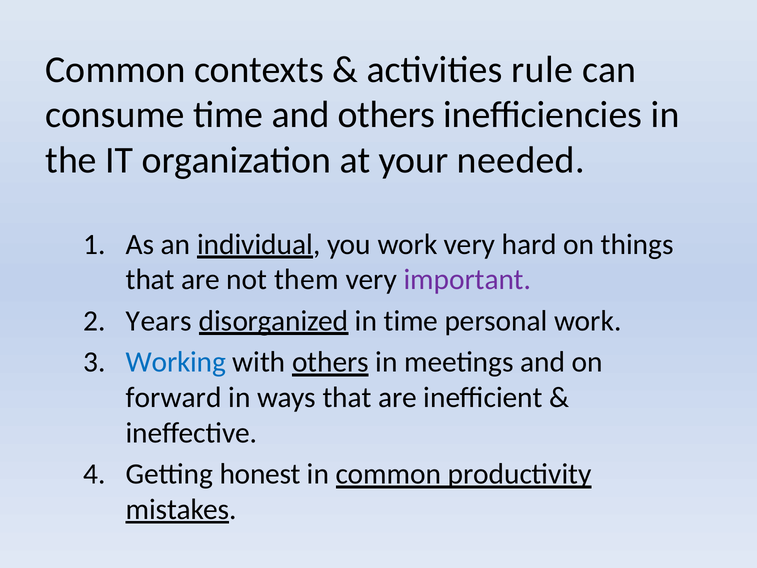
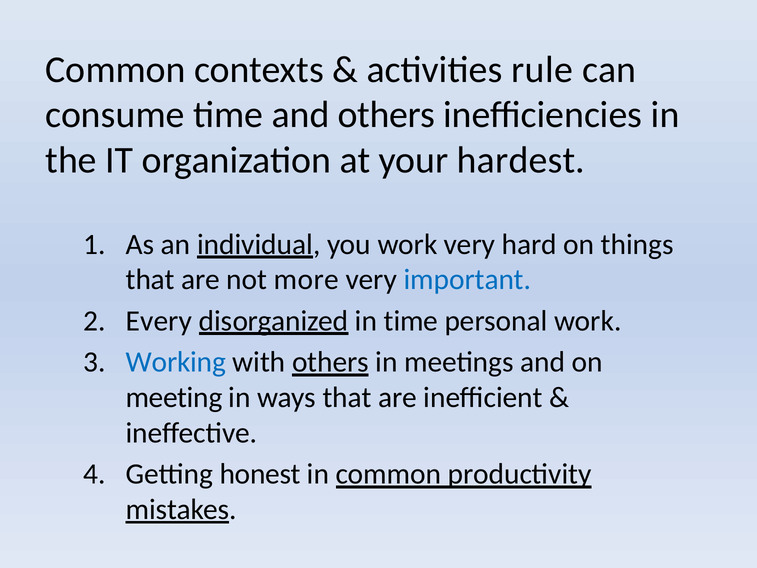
needed: needed -> hardest (521, 160)
them: them -> more (306, 280)
important colour: purple -> blue (467, 280)
Years: Years -> Every (159, 321)
forward: forward -> meeting (174, 397)
